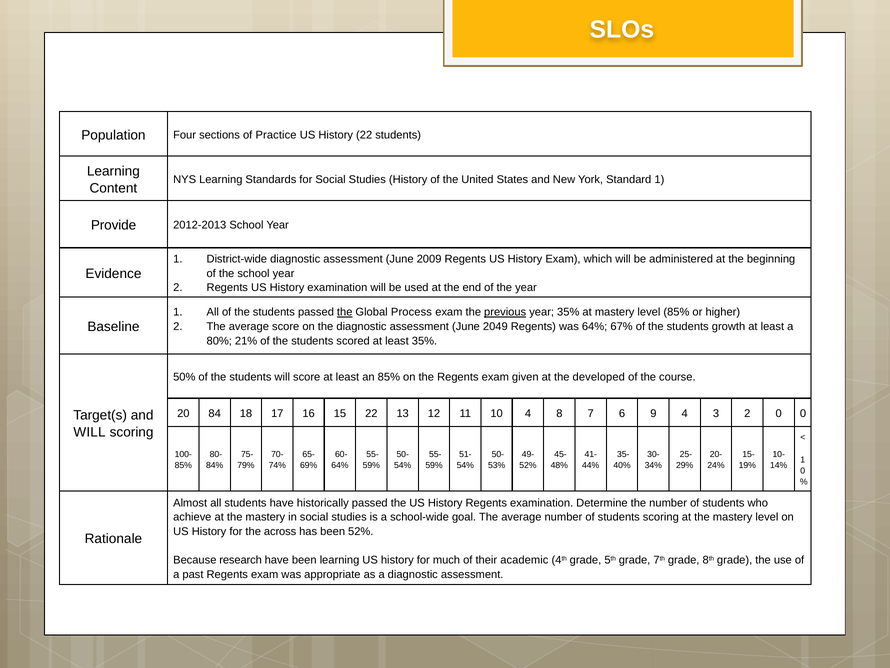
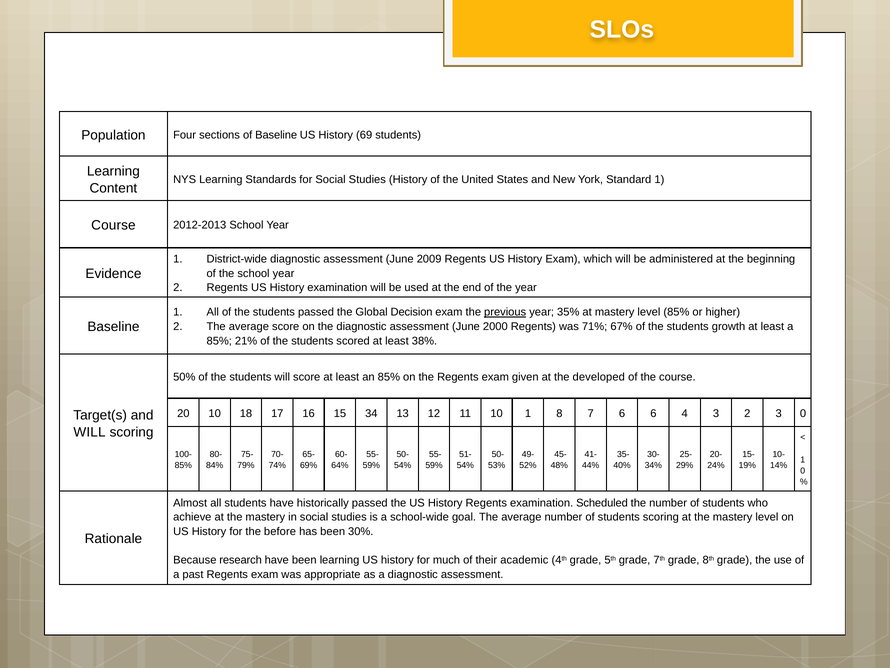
of Practice: Practice -> Baseline (276, 135)
History 22: 22 -> 69 (364, 135)
Provide: Provide -> Course (113, 225)
the underline: present -> none (345, 312)
Process: Process -> Decision (412, 312)
2049: 2049 -> 2000 (495, 326)
was 64%: 64% -> 71% (595, 326)
80%: 80% -> 85% (219, 341)
least 35%: 35% -> 38% (425, 341)
20 84: 84 -> 10 (215, 413)
15 22: 22 -> 34 (371, 413)
10 4: 4 -> 1 (528, 413)
6 9: 9 -> 6 (653, 413)
2 0: 0 -> 3 (779, 413)
Determine: Determine -> Scheduled (602, 502)
across: across -> before (280, 531)
been 52%: 52% -> 30% (361, 531)
